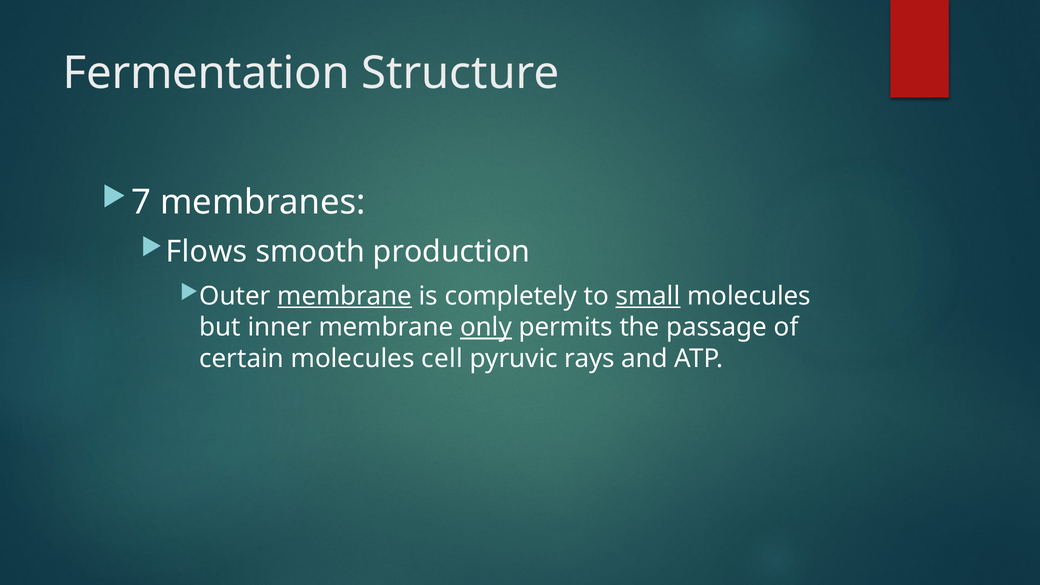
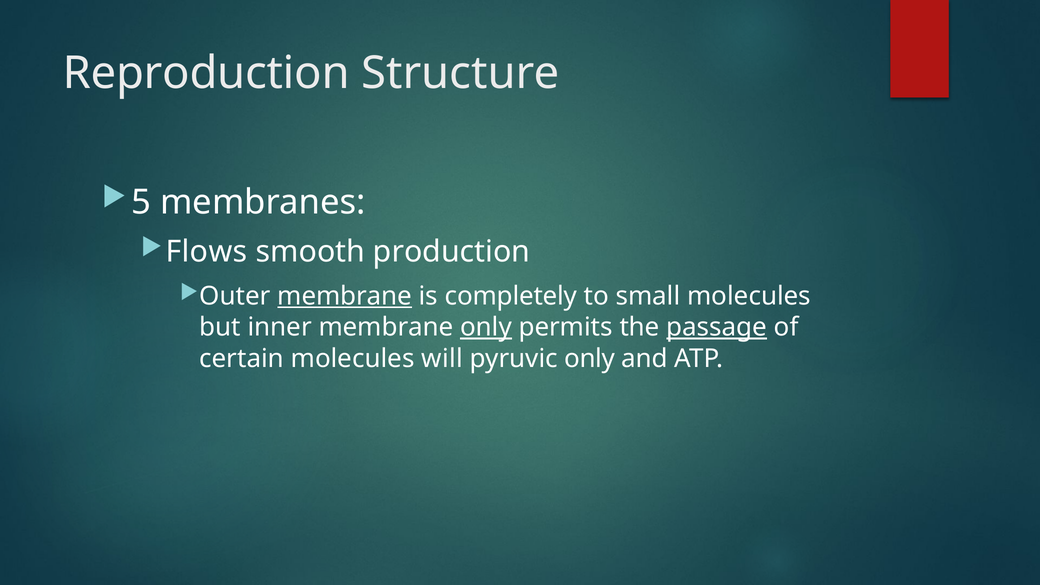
Fermentation: Fermentation -> Reproduction (206, 73)
7: 7 -> 5 (141, 202)
small underline: present -> none (648, 296)
passage underline: none -> present (717, 327)
cell: cell -> will (442, 359)
pyruvic rays: rays -> only (590, 359)
